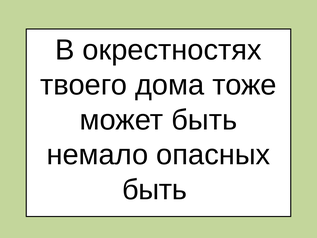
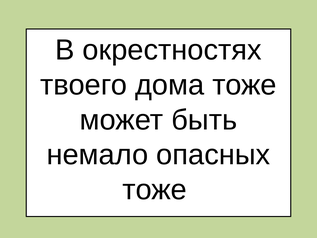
быть: быть -> тоже (155, 190)
